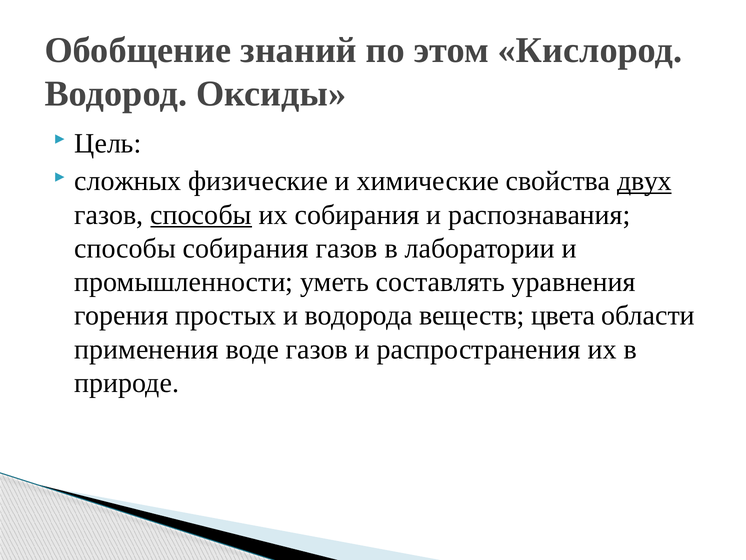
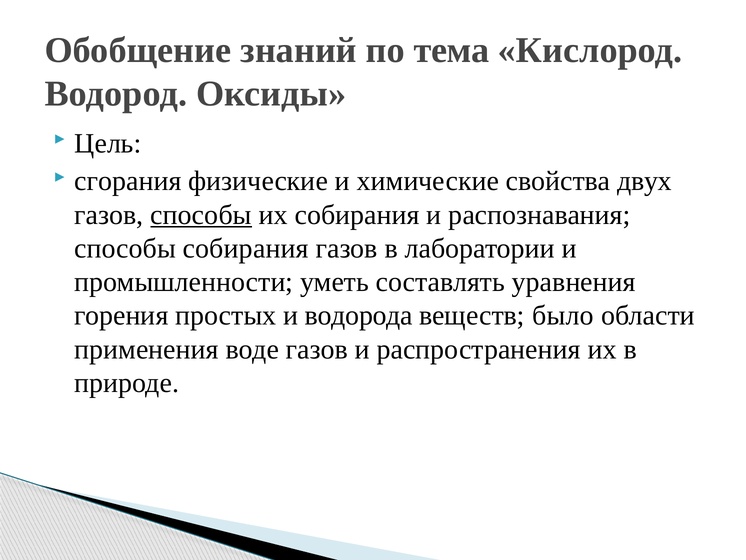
этом: этом -> тема (452, 50)
сложных: сложных -> сгорания (128, 181)
двух underline: present -> none (645, 181)
цвета: цвета -> было (563, 315)
